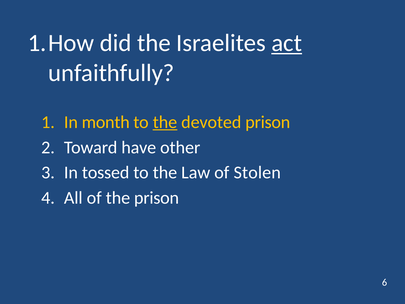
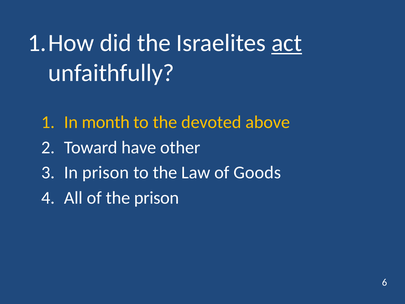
the underline: present -> none (165, 122)
devoted prison: prison -> above (268, 122)
In tossed: tossed -> prison (106, 172)
Stolen: Stolen -> Goods (257, 172)
